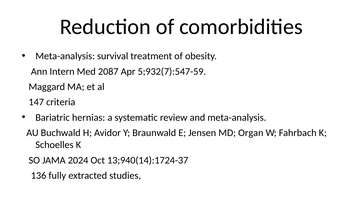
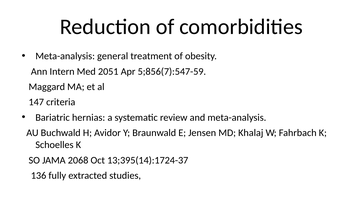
survival: survival -> general (113, 56)
2087: 2087 -> 2051 (108, 72)
5;932(7):547-59: 5;932(7):547-59 -> 5;856(7):547-59 (172, 72)
Organ: Organ -> Khalaj (251, 133)
2024: 2024 -> 2068 (78, 160)
13;940(14):1724-37: 13;940(14):1724-37 -> 13;395(14):1724-37 (148, 160)
